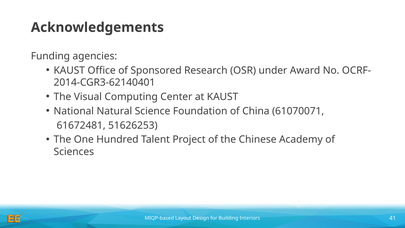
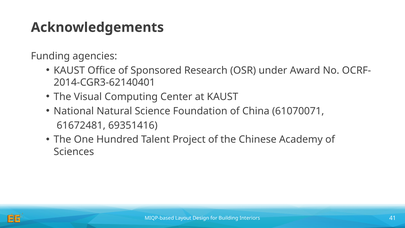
51626253: 51626253 -> 69351416 (133, 125)
